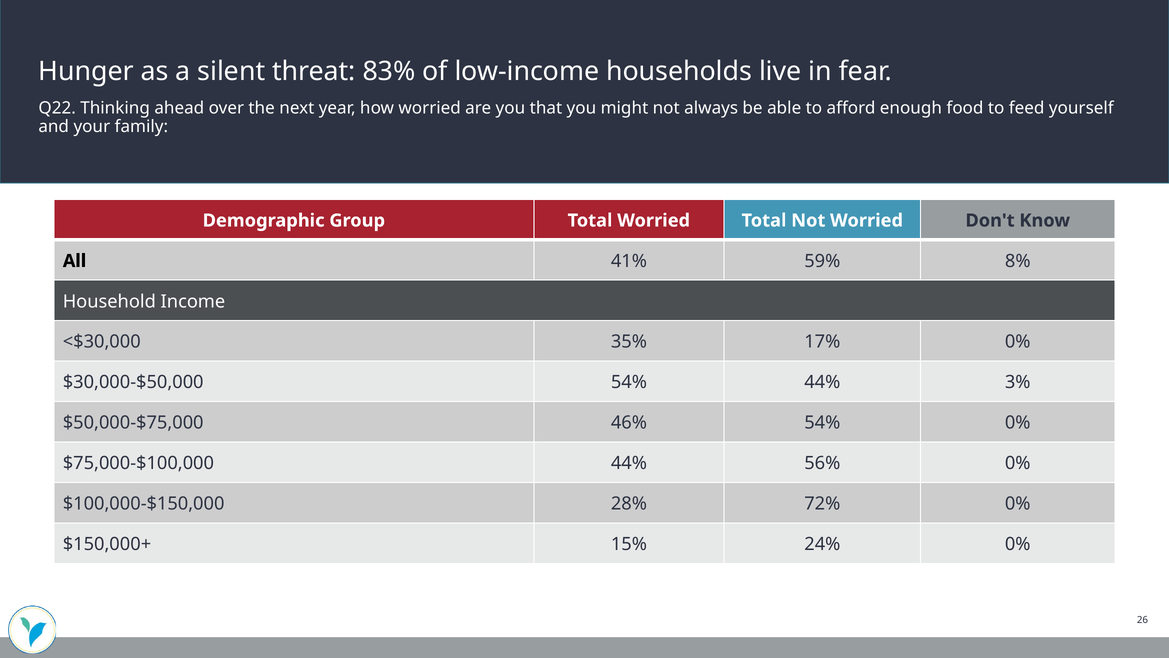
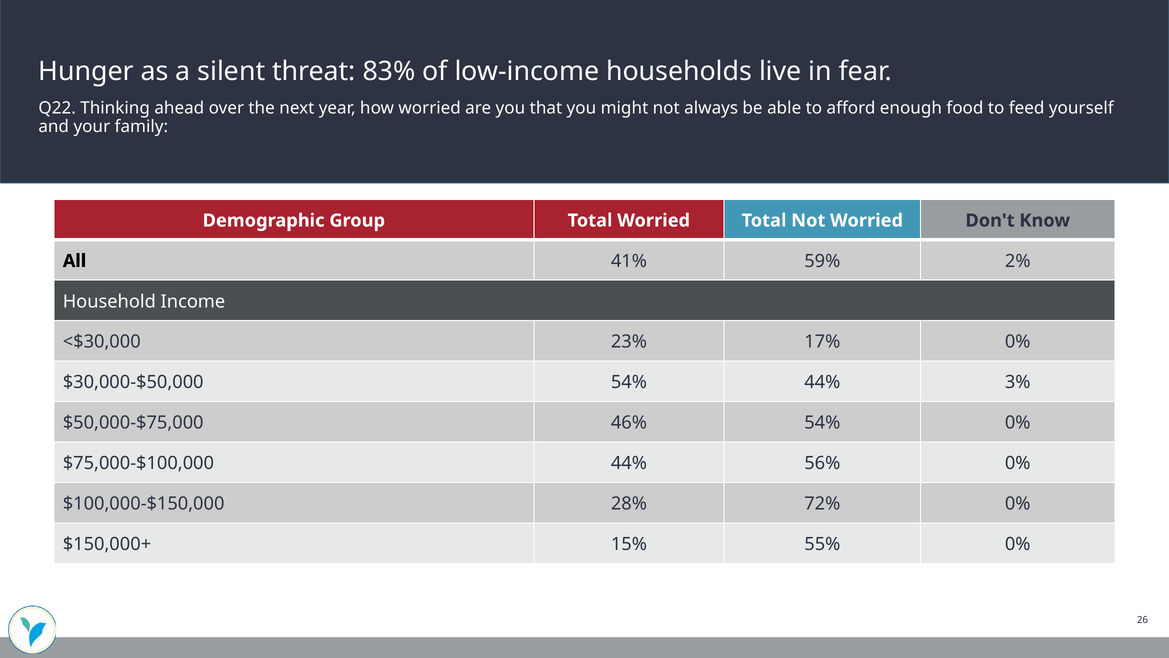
8%: 8% -> 2% (1018, 261)
35%: 35% -> 23% (629, 342)
24%: 24% -> 55% (822, 544)
